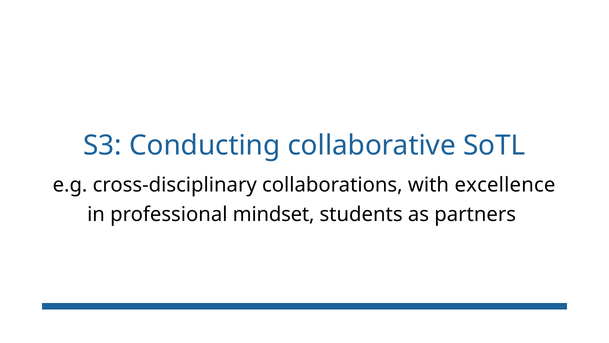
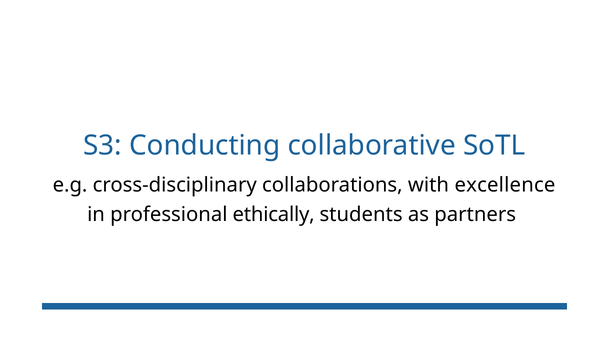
mindset: mindset -> ethically (274, 214)
